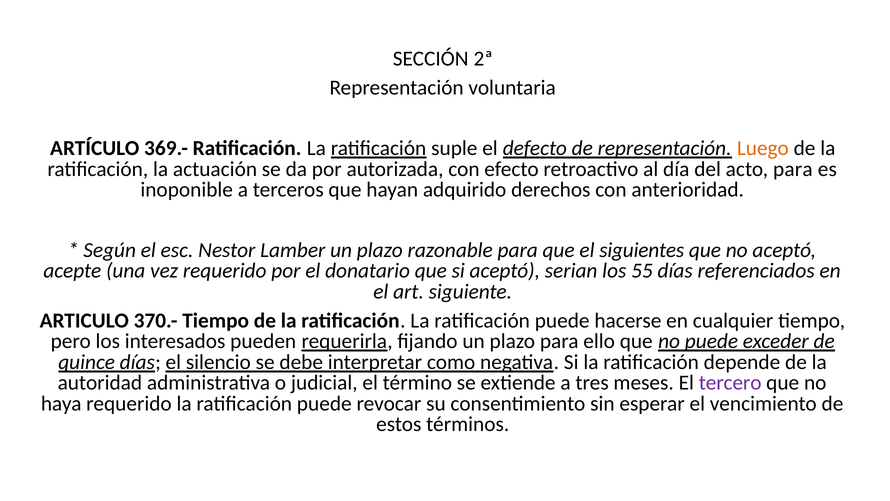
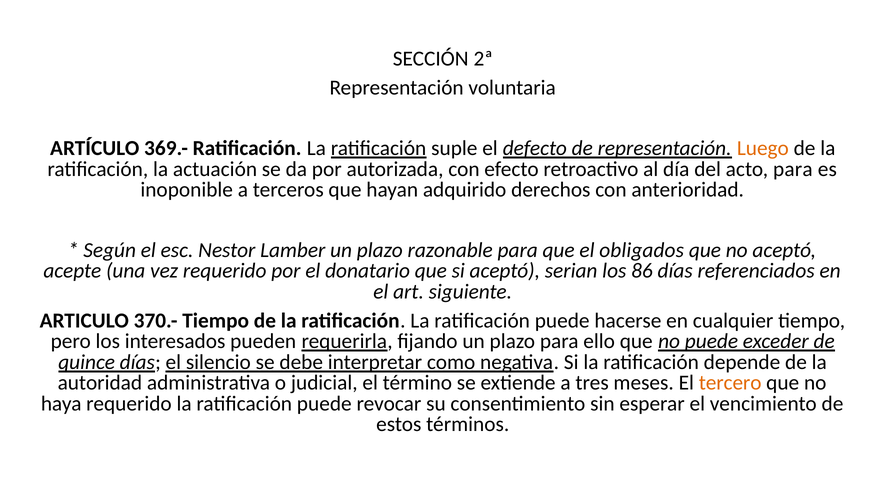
siguientes: siguientes -> obligados (642, 250)
55: 55 -> 86 (642, 271)
tercero colour: purple -> orange (730, 383)
